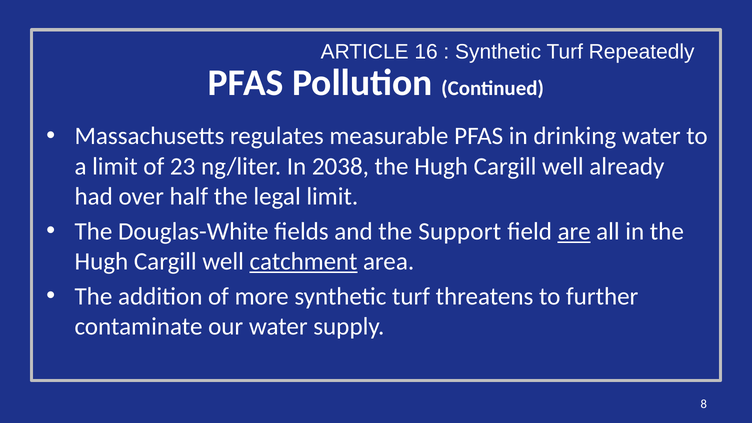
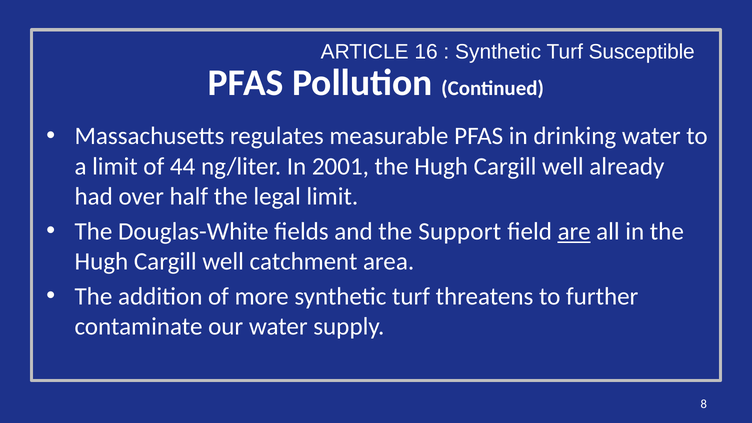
Repeatedly: Repeatedly -> Susceptible (642, 52)
23: 23 -> 44 (183, 166)
2038: 2038 -> 2001 (340, 166)
catchment underline: present -> none (303, 262)
